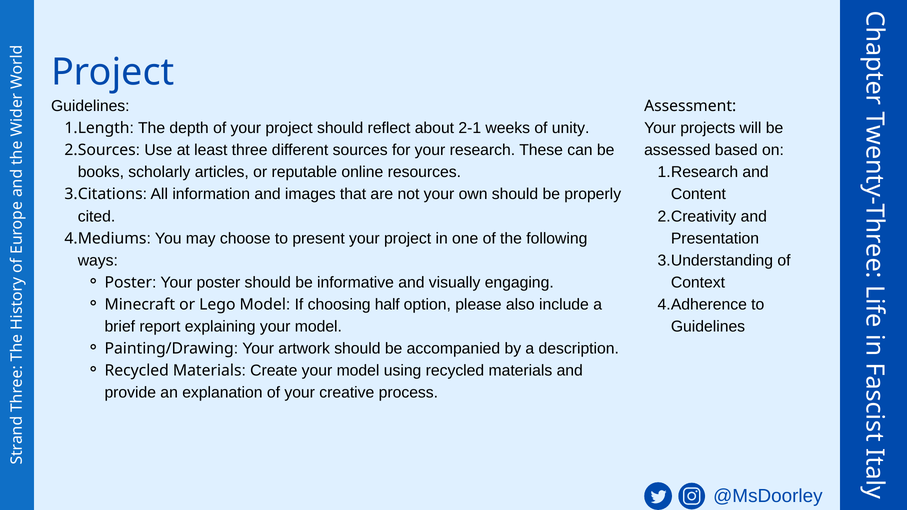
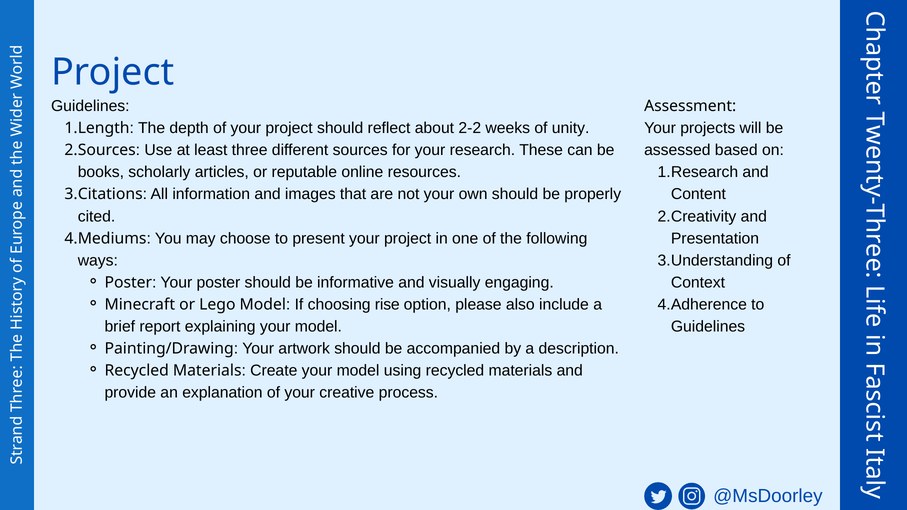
2-1: 2-1 -> 2-2 (470, 128)
half: half -> rise (387, 305)
